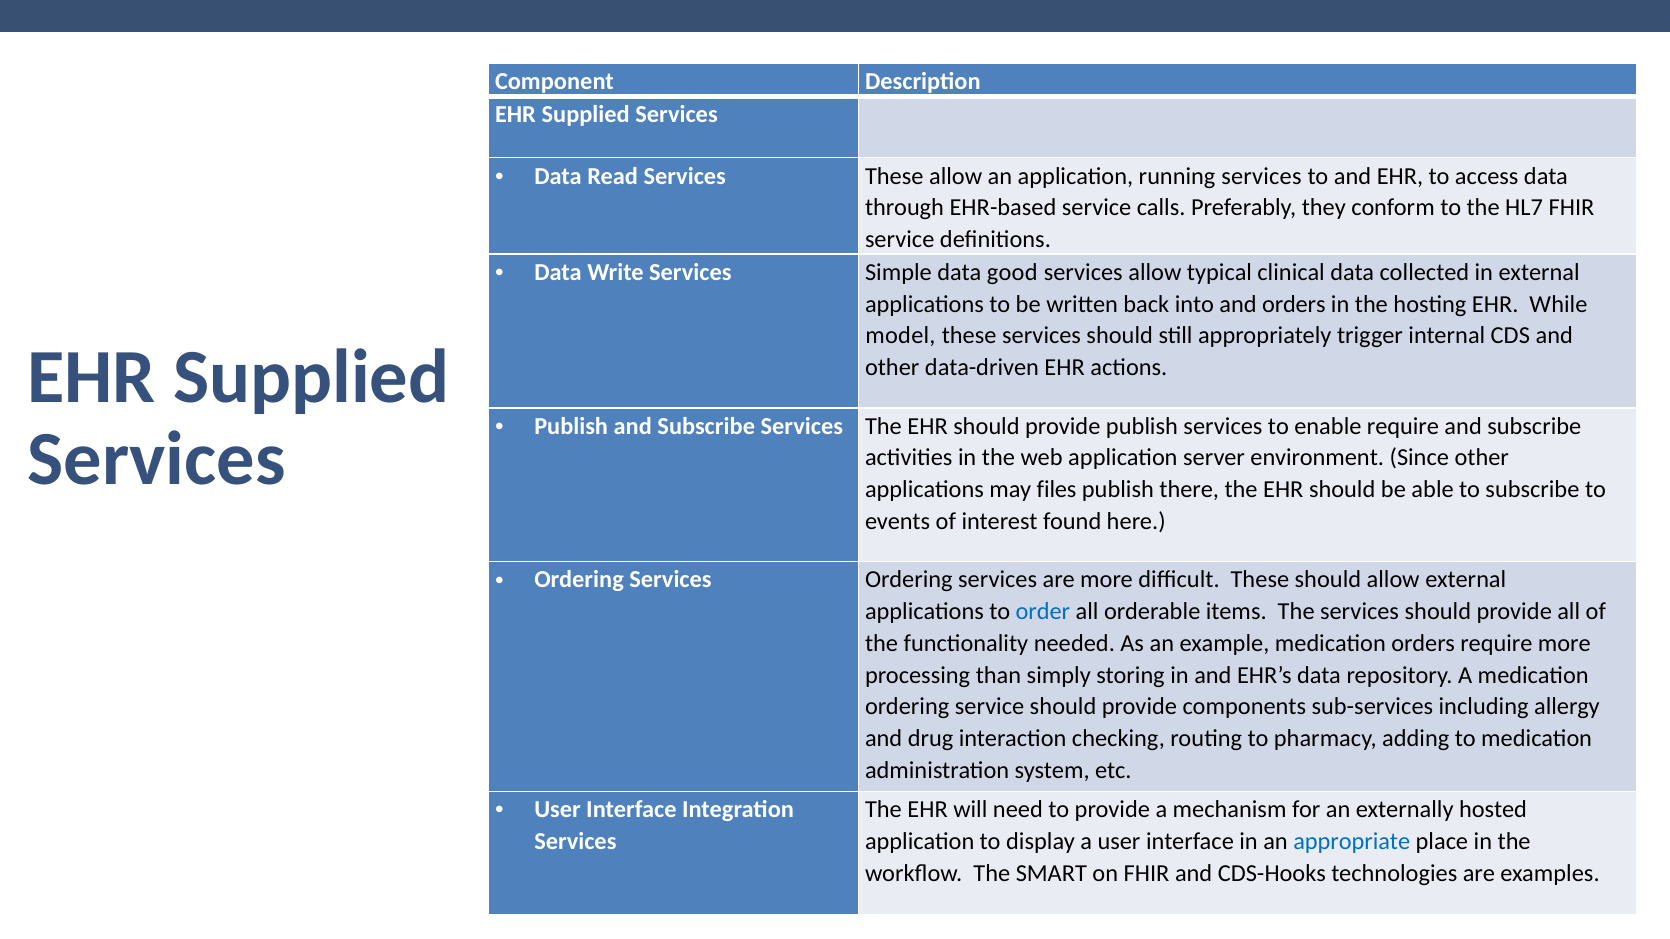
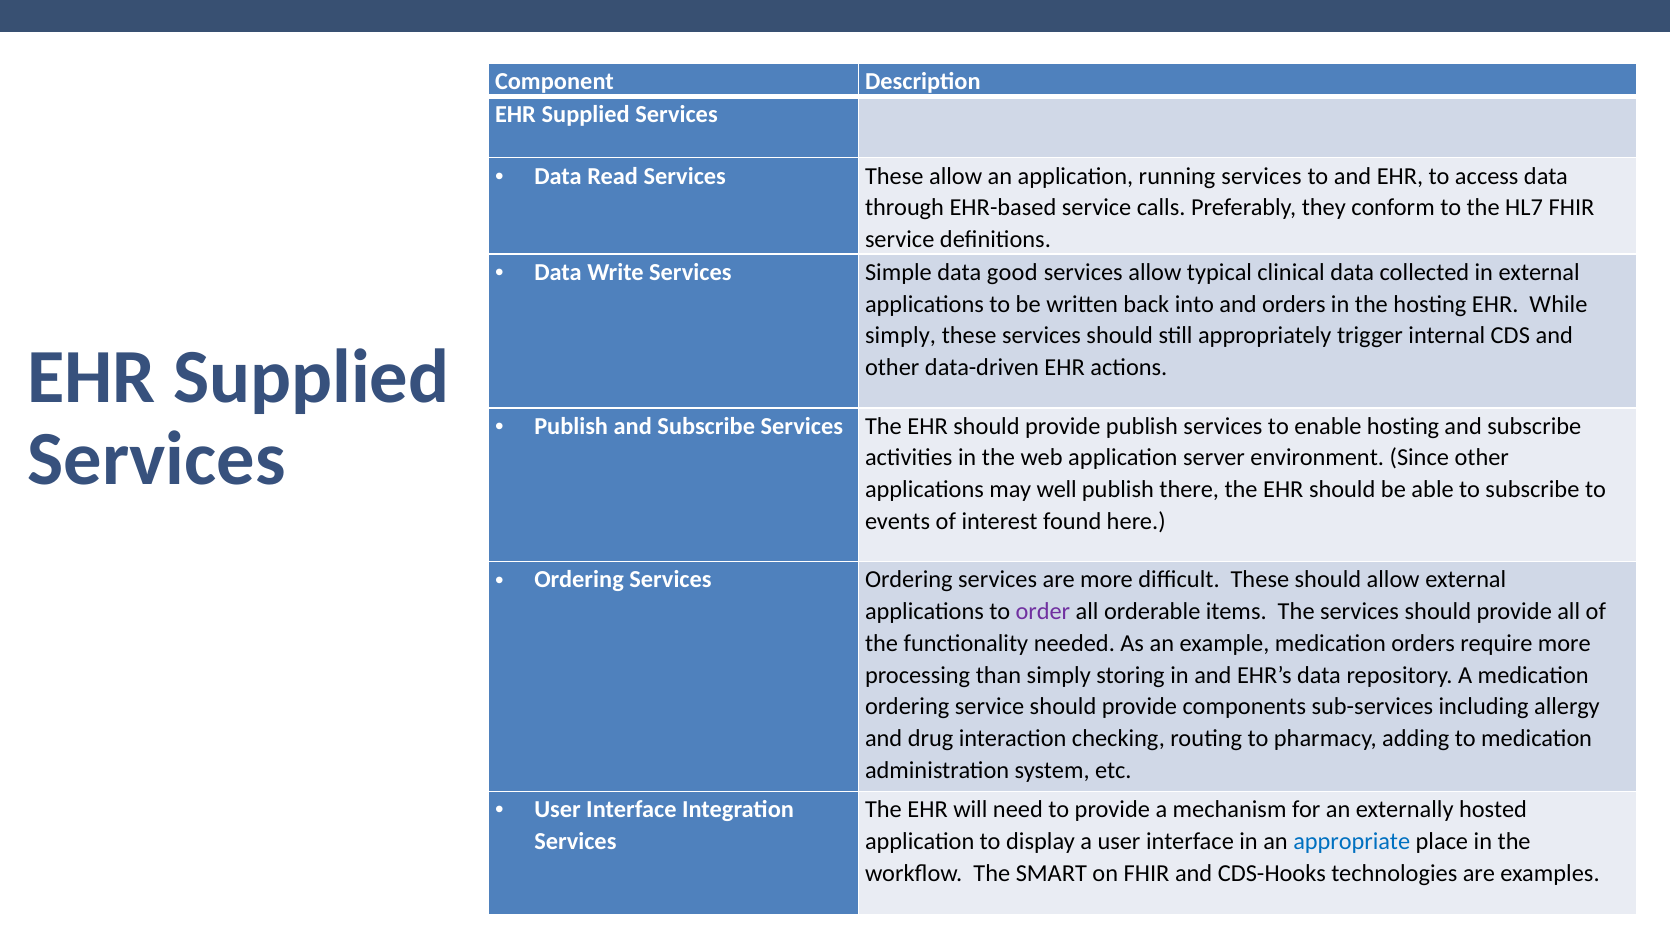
model: model -> simply (901, 336)
enable require: require -> hosting (1403, 426)
files: files -> well (1057, 490)
order colour: blue -> purple (1043, 612)
